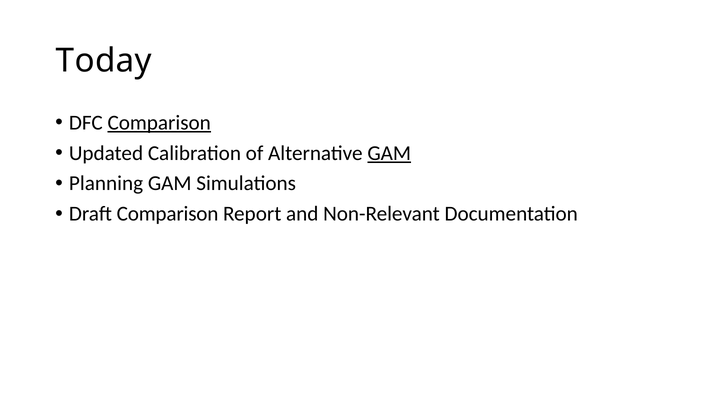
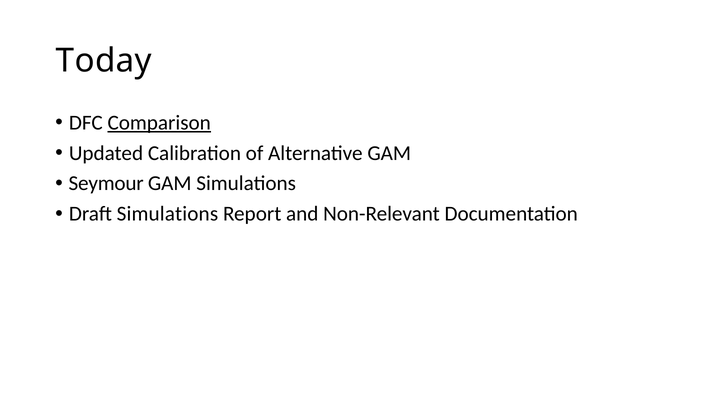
GAM underline: present -> none (389, 153)
Planning: Planning -> Seymour (106, 184)
Draft Comparison: Comparison -> Simulations (167, 214)
